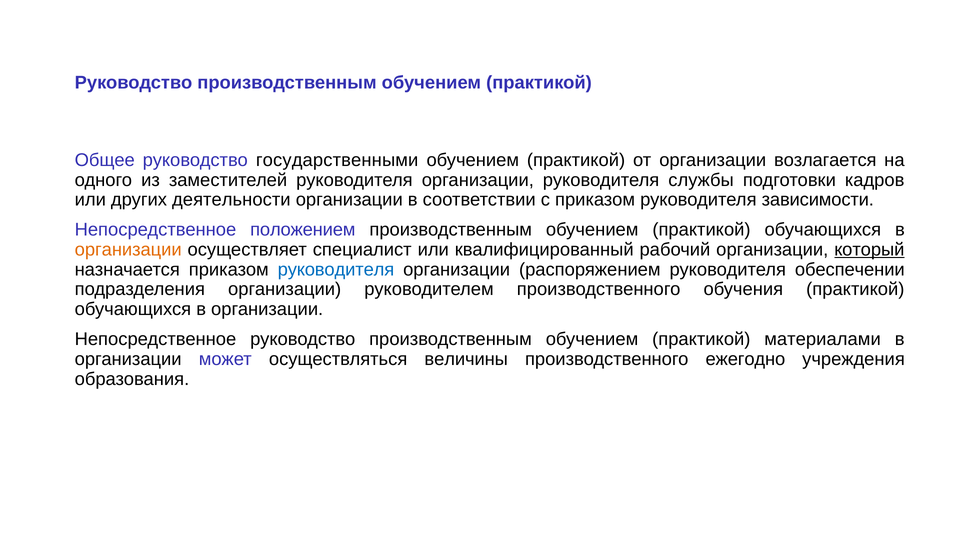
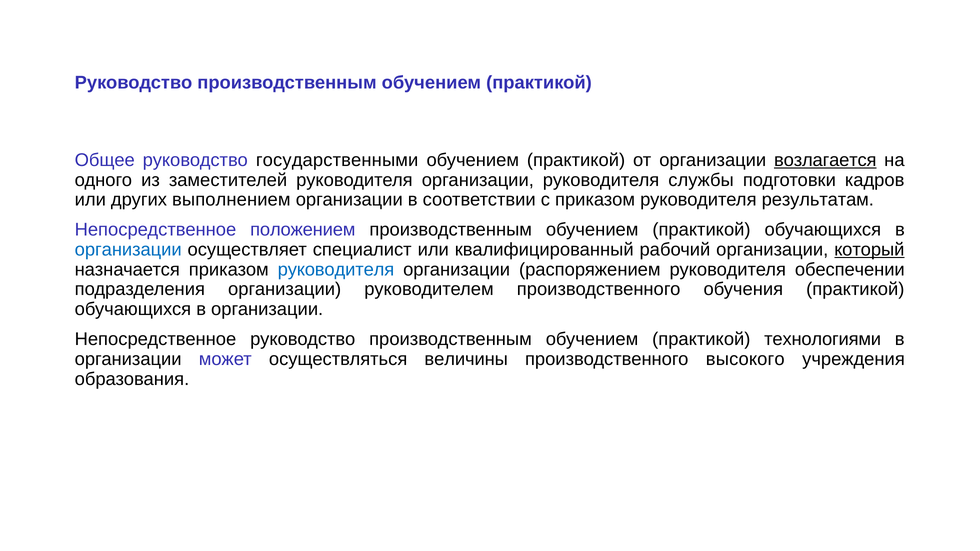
возлагается underline: none -> present (825, 160)
деятельности: деятельности -> выполнением (231, 200)
зависимости: зависимости -> результатам (818, 200)
организации colour: orange -> blue (128, 250)
материалами: материалами -> технологиями (823, 339)
ежегодно: ежегодно -> высокого (745, 359)
